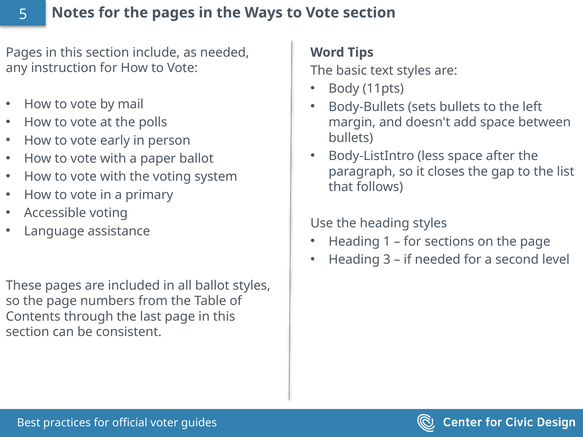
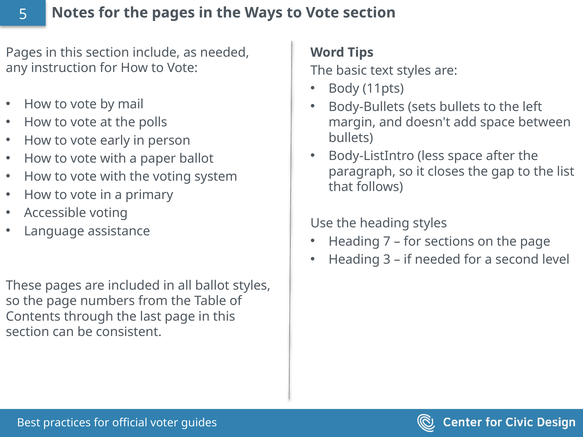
1: 1 -> 7 (387, 242)
